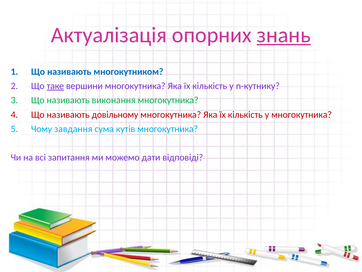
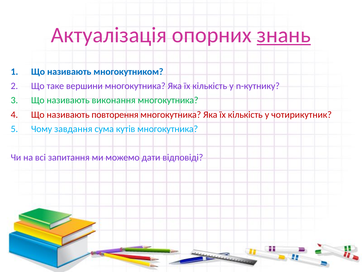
таке underline: present -> none (55, 86)
довільному: довільному -> повторення (115, 114)
у многокутника: многокутника -> чотирикутник (302, 114)
